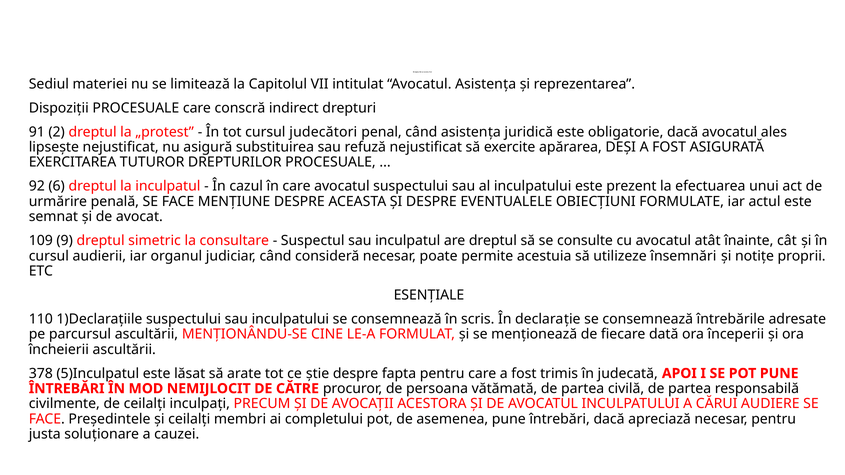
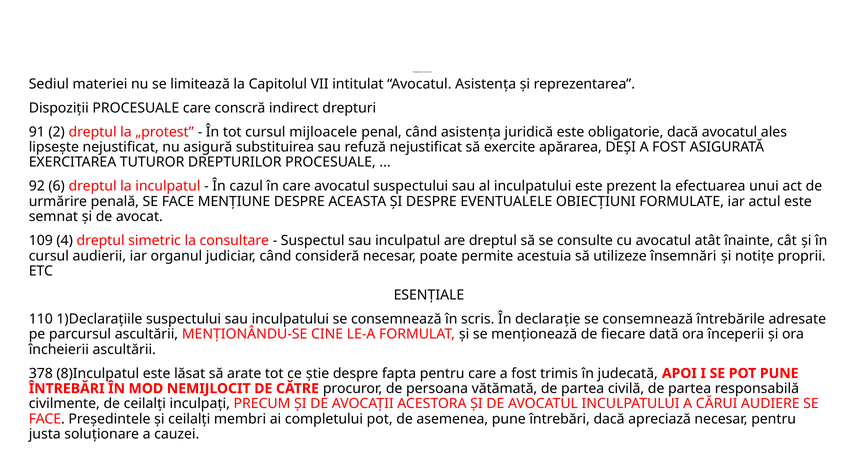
judecători: judecători -> mijloacele (323, 132)
9: 9 -> 4 (65, 241)
5)Inculpatul: 5)Inculpatul -> 8)Inculpatul (98, 374)
